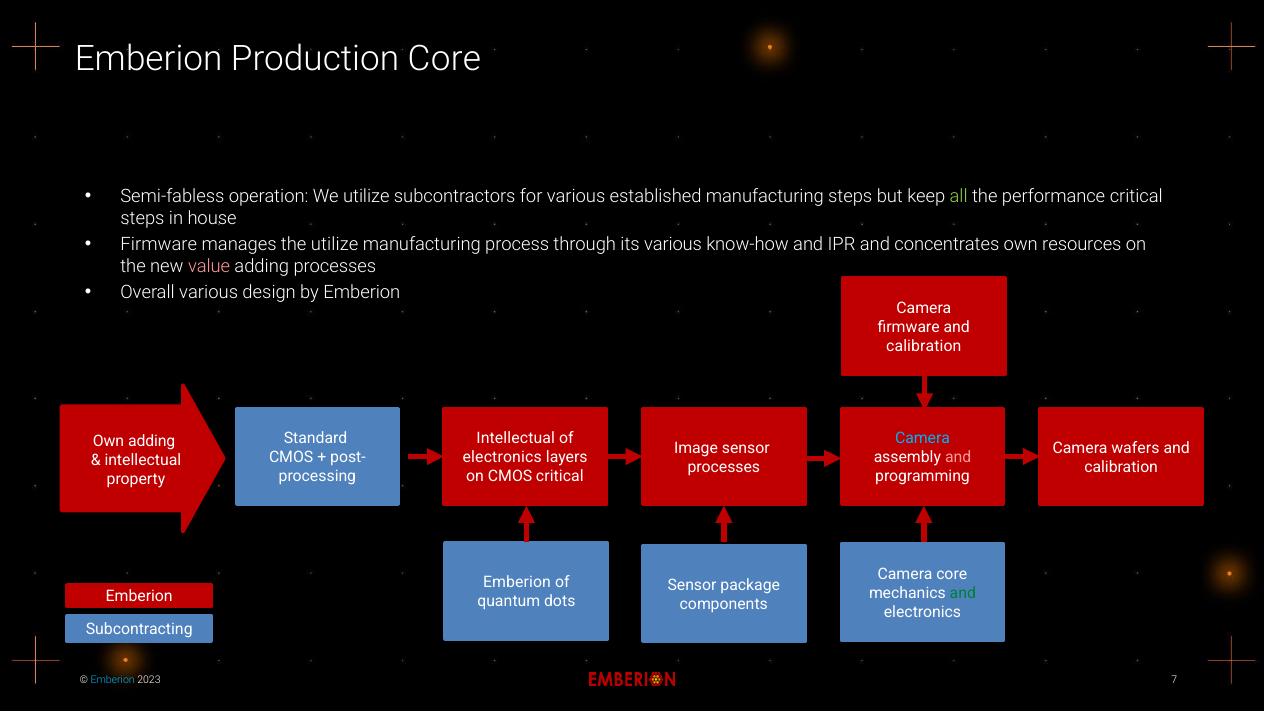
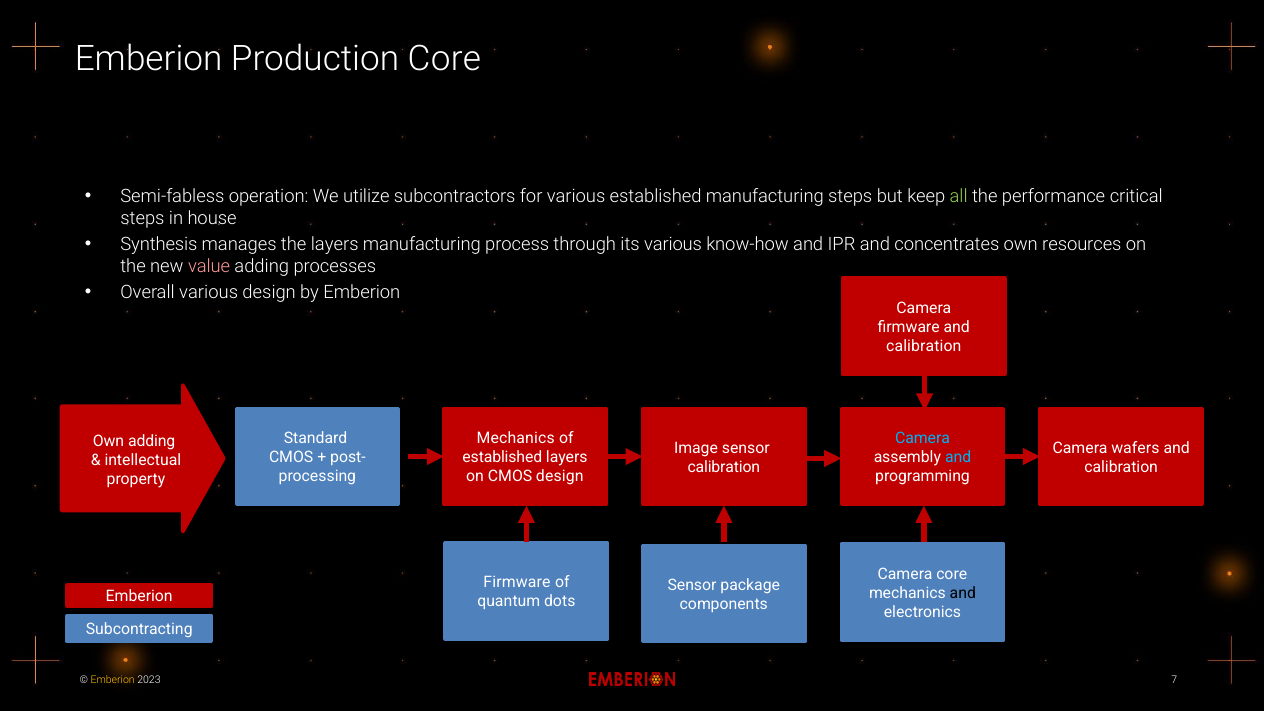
Firmware: Firmware -> Synthesis (159, 244)
the utilize: utilize -> layers (335, 244)
Intellectual: Intellectual -> Mechanics (516, 439)
electronics: electronics -> established (502, 458)
and colour: pink -> light blue (958, 458)
processes: processes -> calibration (724, 467)
CMOS critical: critical -> design (560, 477)
Emberion: Emberion -> Firmware (517, 582)
and colour: green -> black (963, 593)
Emberion colour: light blue -> yellow (113, 680)
